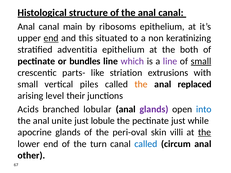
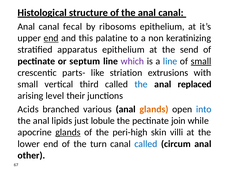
main: main -> fecal (73, 27)
situated: situated -> palatine (112, 38)
adventitia: adventitia -> apparatus (77, 50)
both: both -> send (189, 50)
bundles: bundles -> septum (85, 61)
line colour: purple -> blue (170, 61)
piles: piles -> third (89, 84)
the colour: orange -> blue (141, 84)
lobular: lobular -> various (97, 109)
glands colour: purple -> orange (154, 109)
unite: unite -> lipids (62, 121)
pectinate just: just -> join (178, 121)
glands underline: none -> present (68, 132)
peri-oval: peri-oval -> peri-high (130, 132)
the underline: present -> none (205, 132)
